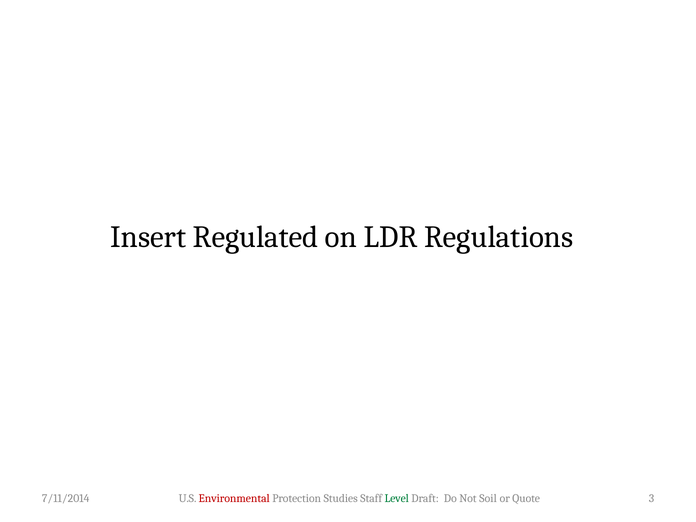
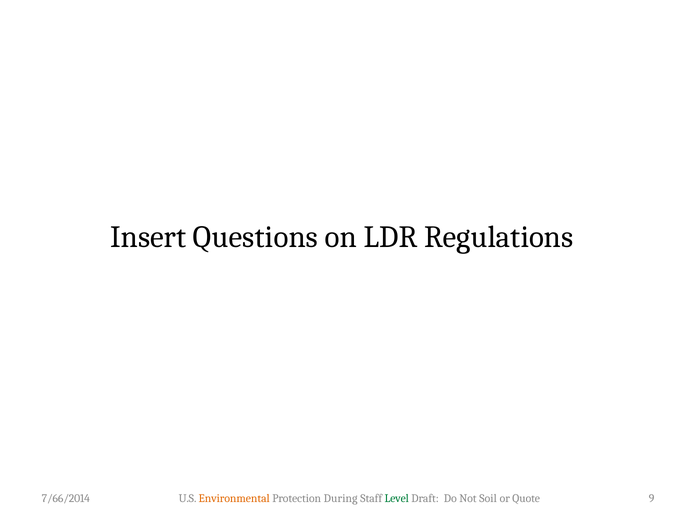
Regulated: Regulated -> Questions (256, 237)
7/11/2014: 7/11/2014 -> 7/66/2014 (66, 499)
Environmental colour: red -> orange (234, 499)
Studies: Studies -> During (341, 499)
3: 3 -> 9 (652, 499)
